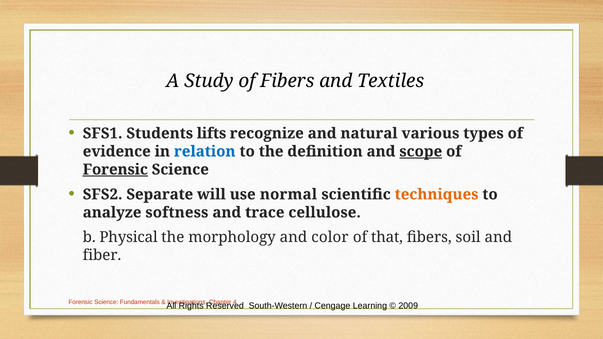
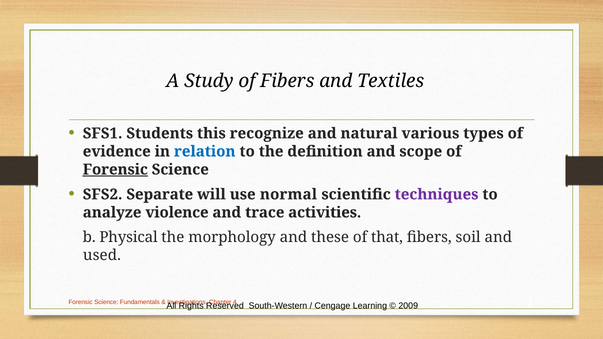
lifts: lifts -> this (211, 133)
scope underline: present -> none (421, 152)
techniques colour: orange -> purple (437, 194)
softness: softness -> violence (177, 213)
cellulose: cellulose -> activities (325, 213)
color: color -> these (330, 237)
fiber: fiber -> used (102, 256)
